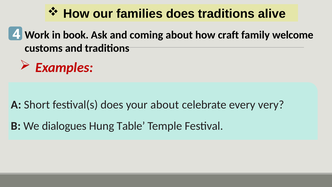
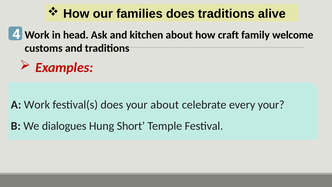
book: book -> head (76, 35)
coming: coming -> kitchen (146, 35)
A Short: Short -> Work (37, 105)
every very: very -> your (271, 105)
Table: Table -> Short (131, 126)
